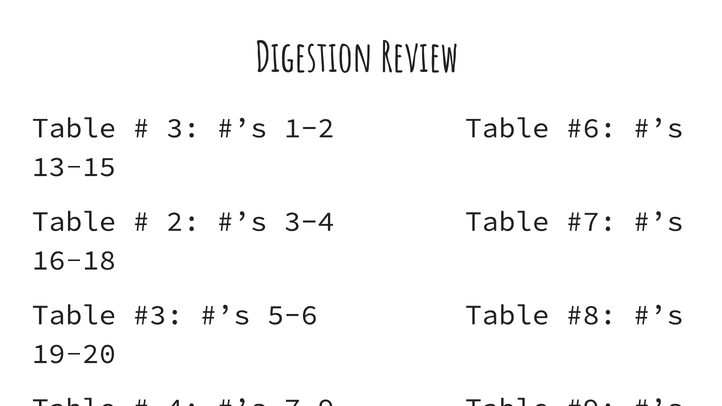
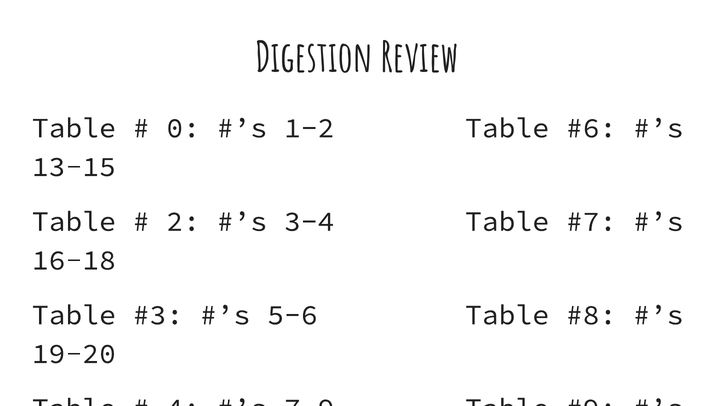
3: 3 -> 0 (183, 128)
